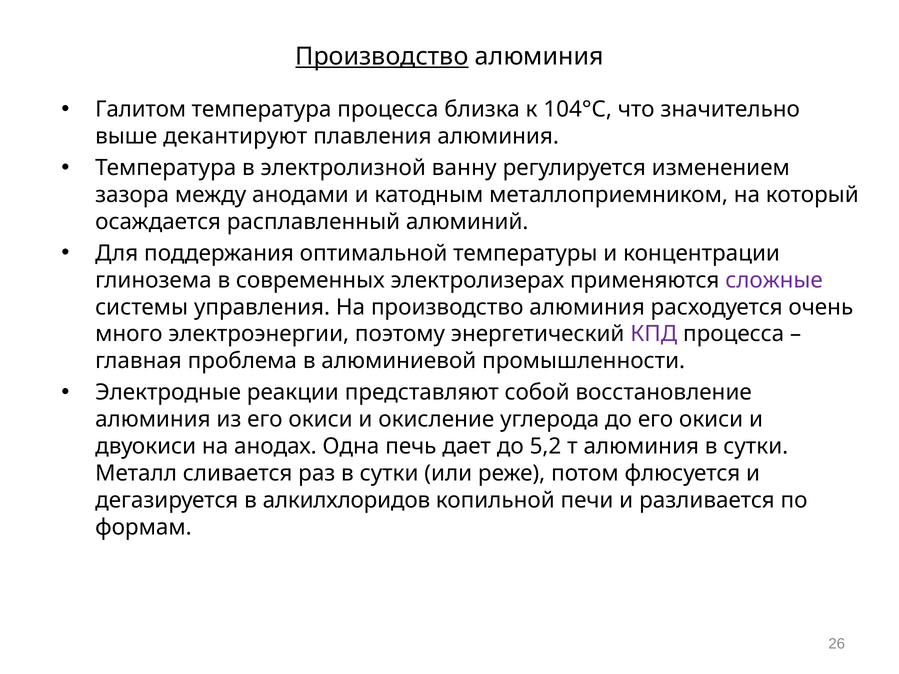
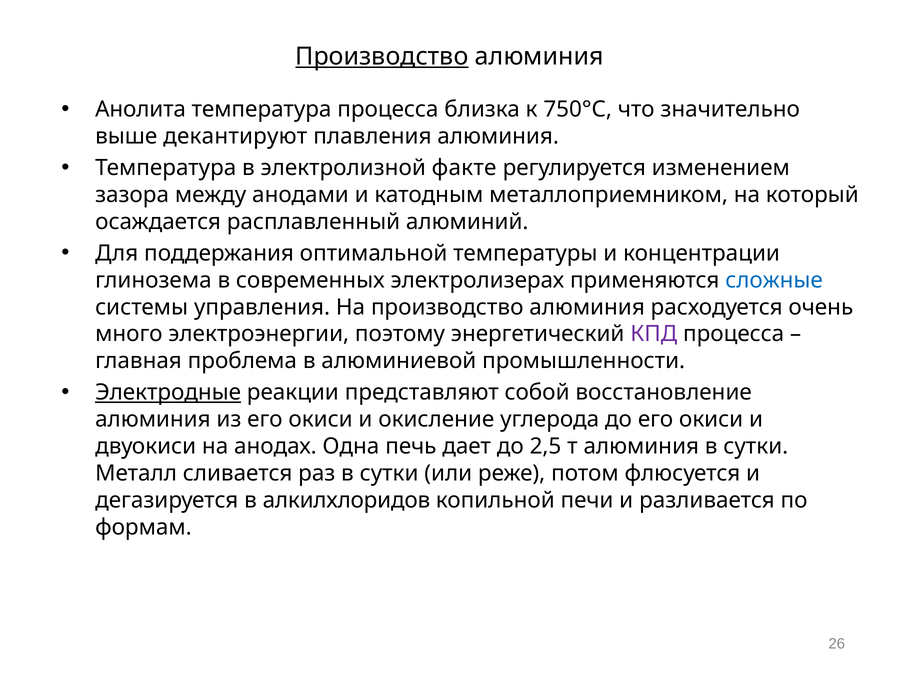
Галитом: Галитом -> Анолита (141, 109)
104°С: 104°С -> 750°С (578, 109)
ванну: ванну -> факте (464, 168)
сложные colour: purple -> blue (774, 280)
Электродные underline: none -> present (168, 393)
5,2: 5,2 -> 2,5 (545, 447)
